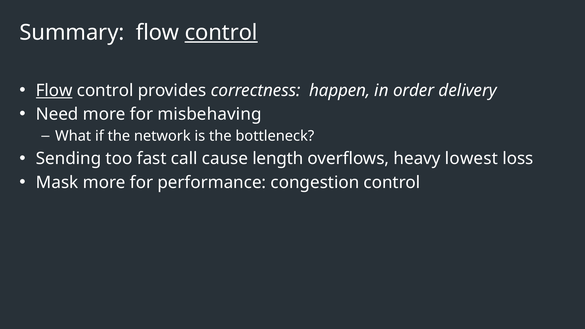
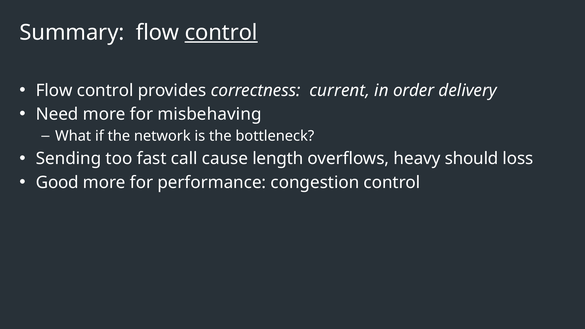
Flow underline: present -> none (54, 90)
happen: happen -> current (340, 90)
lowest: lowest -> should (472, 159)
Mask: Mask -> Good (57, 183)
